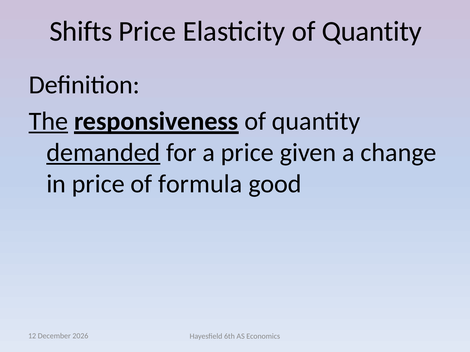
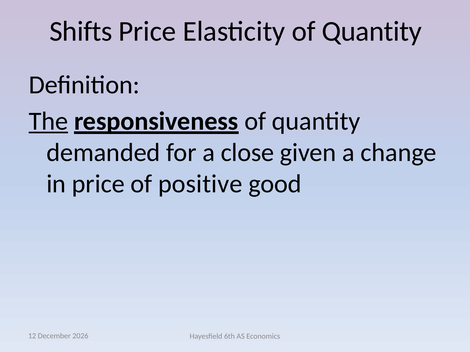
demanded underline: present -> none (103, 153)
a price: price -> close (247, 153)
formula: formula -> positive (200, 184)
